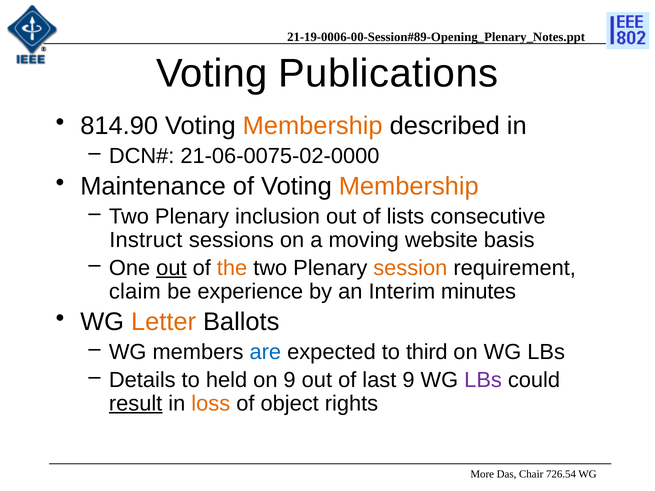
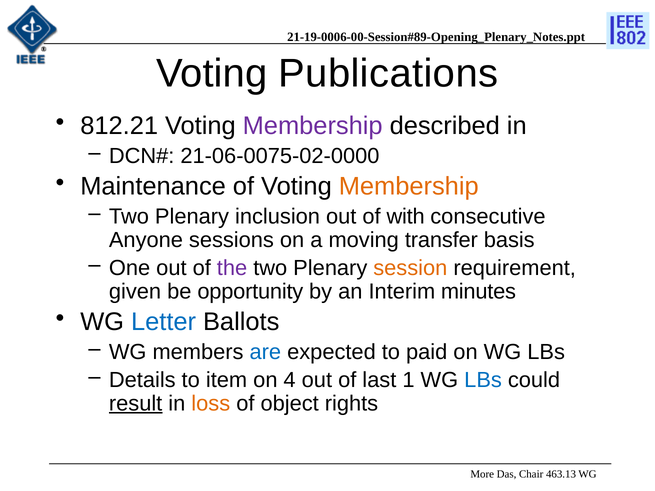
814.90: 814.90 -> 812.21 (119, 126)
Membership colour: orange -> purple (313, 126)
lists: lists -> with (406, 217)
Instruct: Instruct -> Anyone (146, 240)
website: website -> transfer (441, 240)
out underline: present -> none (171, 268)
the colour: orange -> purple (232, 268)
claim: claim -> given (135, 292)
experience: experience -> opportunity (250, 292)
Letter colour: orange -> blue (164, 322)
third: third -> paid (427, 352)
held: held -> item (227, 380)
on 9: 9 -> 4 (290, 380)
last 9: 9 -> 1 (408, 380)
LBs colour: purple -> blue (483, 380)
726.54: 726.54 -> 463.13 (561, 474)
